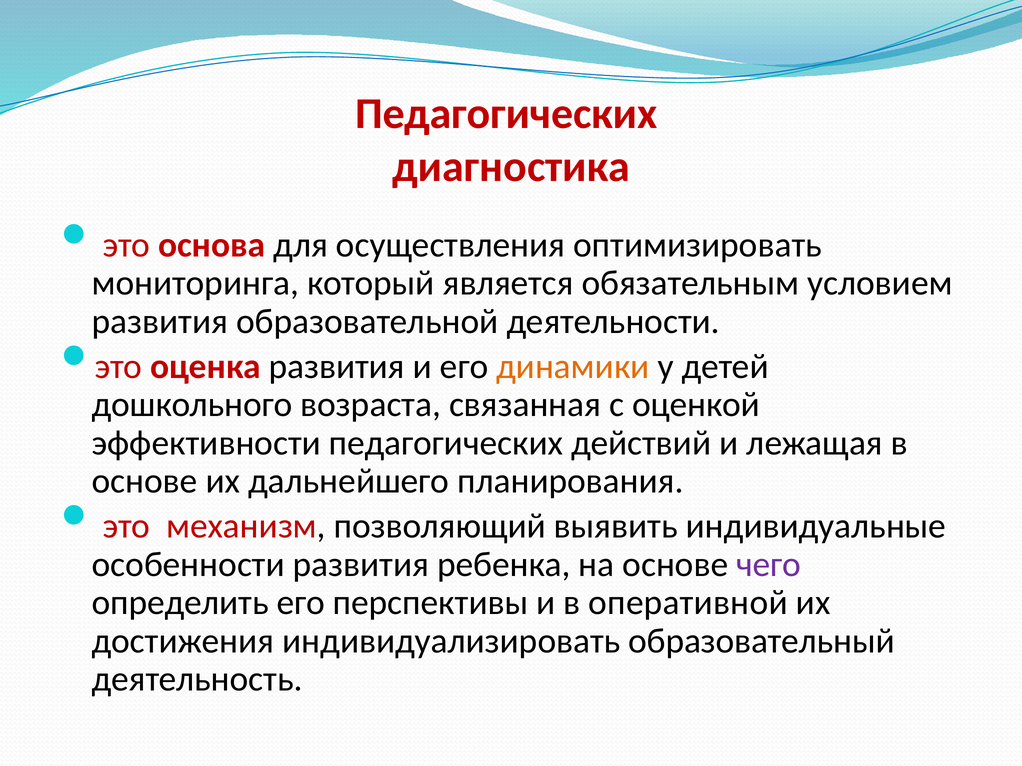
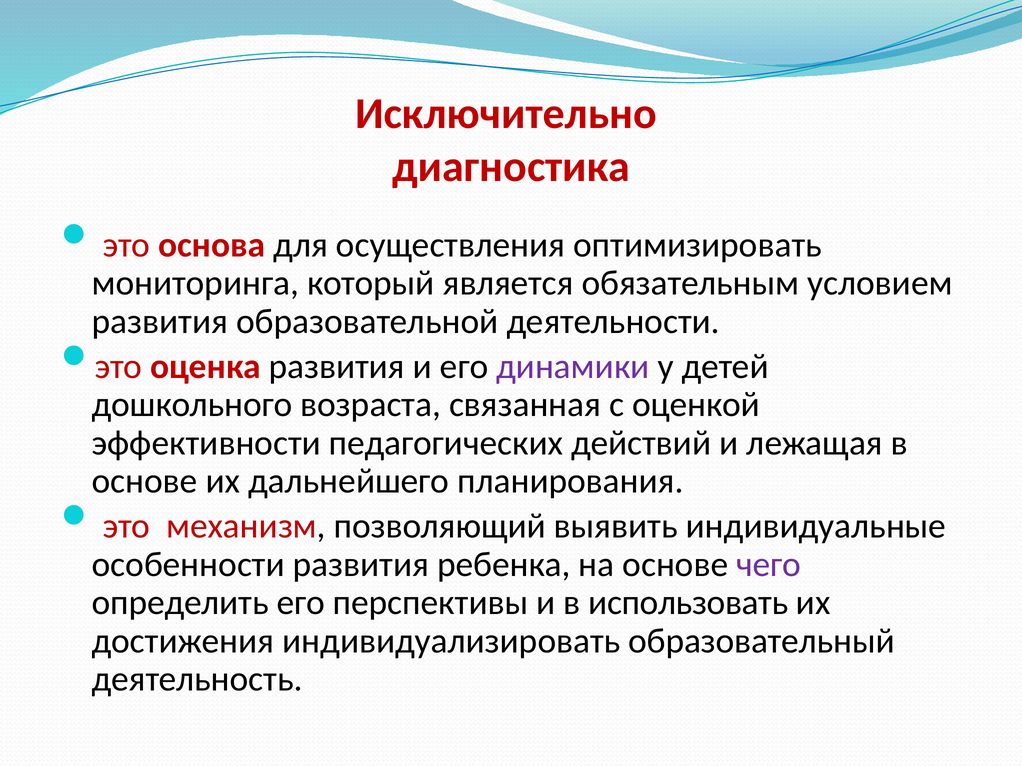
Педагогических: Педагогических -> Исключительно (506, 114)
динамики colour: orange -> purple (573, 367)
оперативной: оперативной -> использовать (688, 603)
